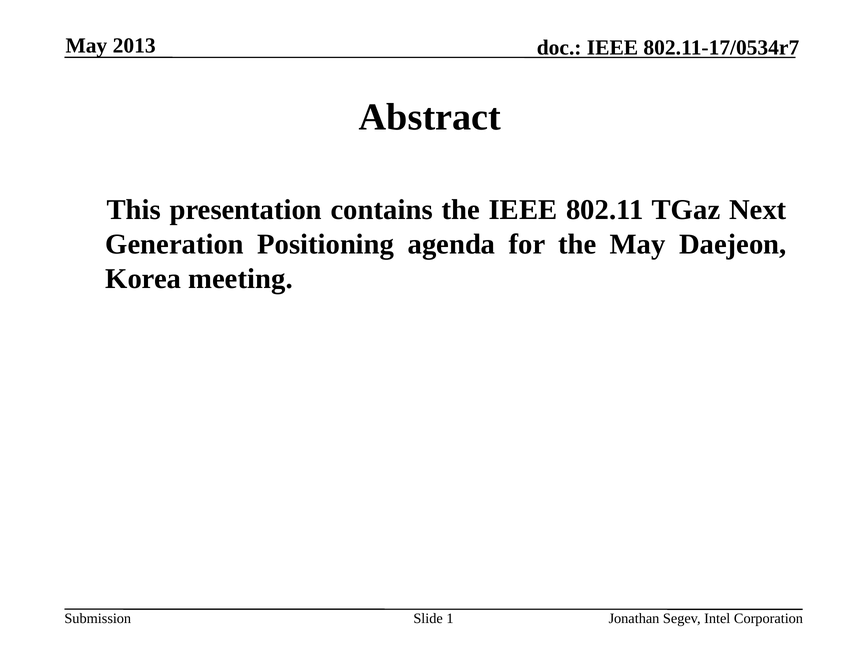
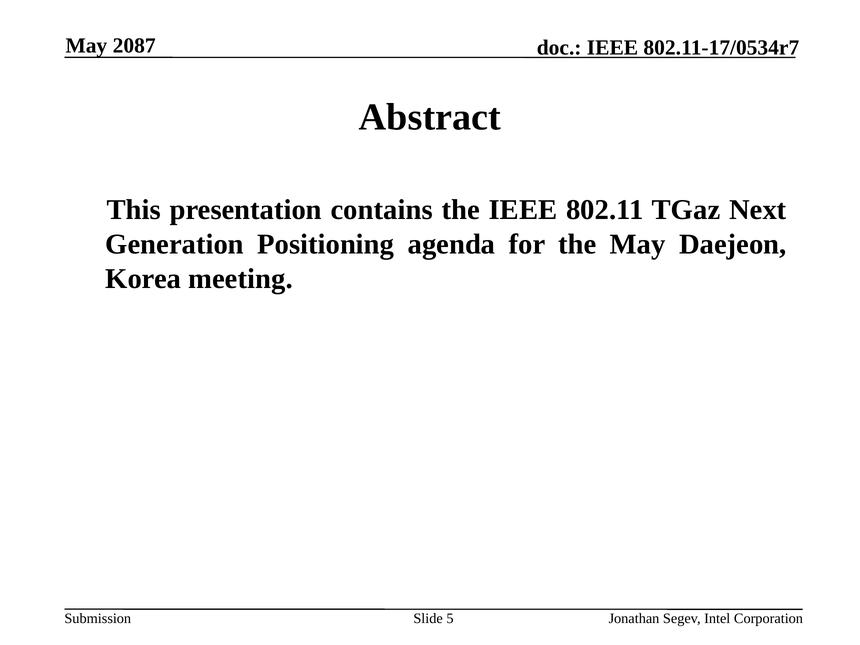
2013: 2013 -> 2087 (134, 46)
1: 1 -> 5 (450, 619)
